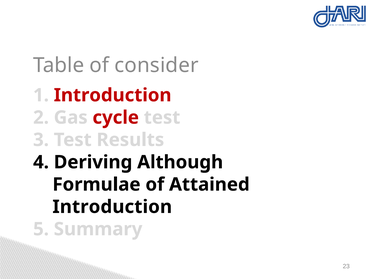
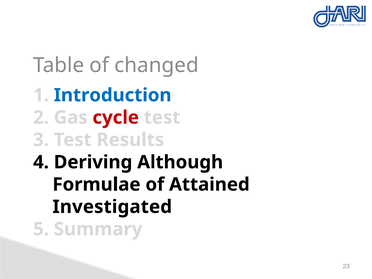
consider: consider -> changed (157, 65)
Introduction colour: red -> blue (113, 95)
Introduction: Introduction -> Investigated (112, 207)
